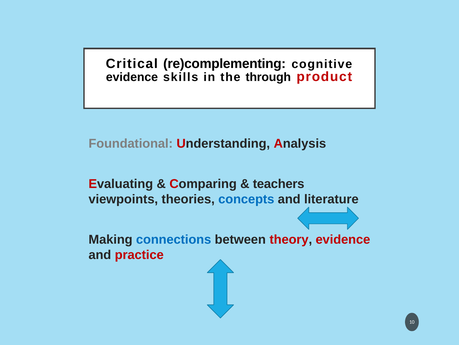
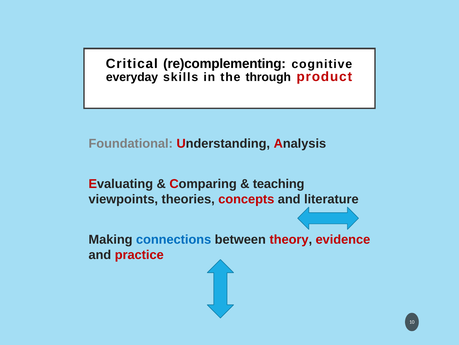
evidence: evidence -> everyday (132, 77)
teachers: teachers -> teaching (279, 184)
concepts colour: blue -> red (246, 199)
